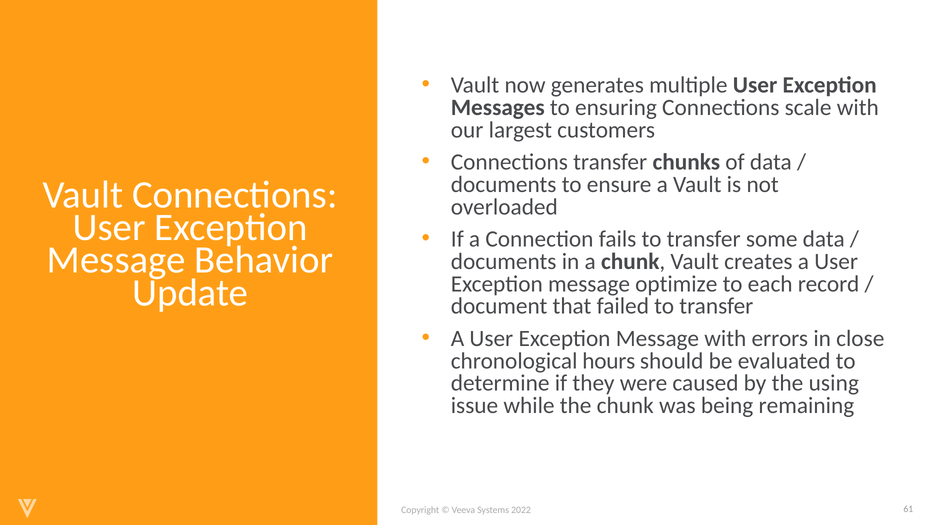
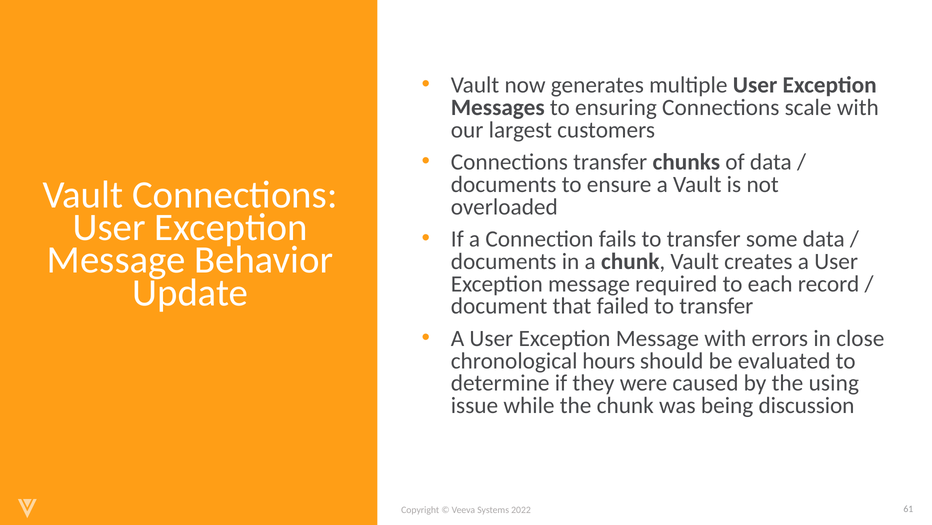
optimize: optimize -> required (676, 283)
remaining: remaining -> discussion (807, 405)
